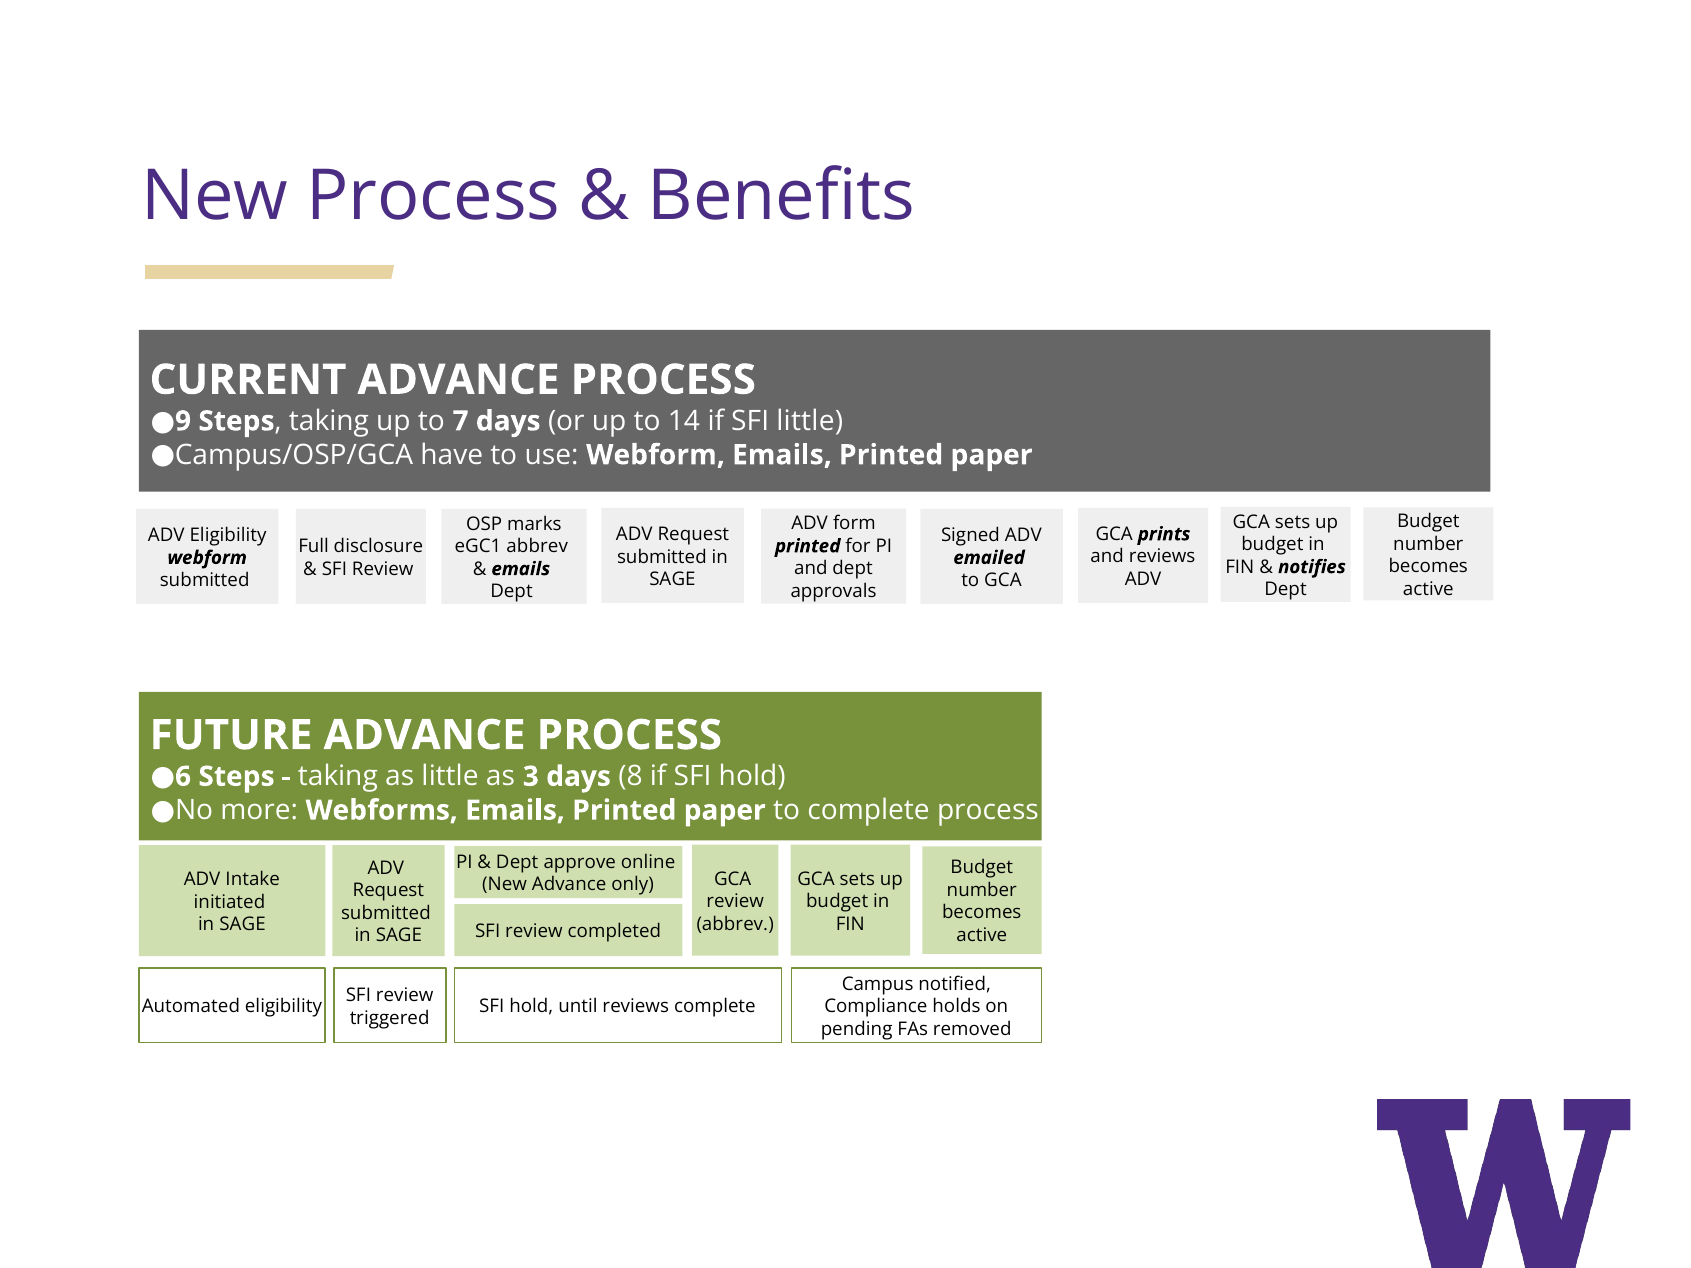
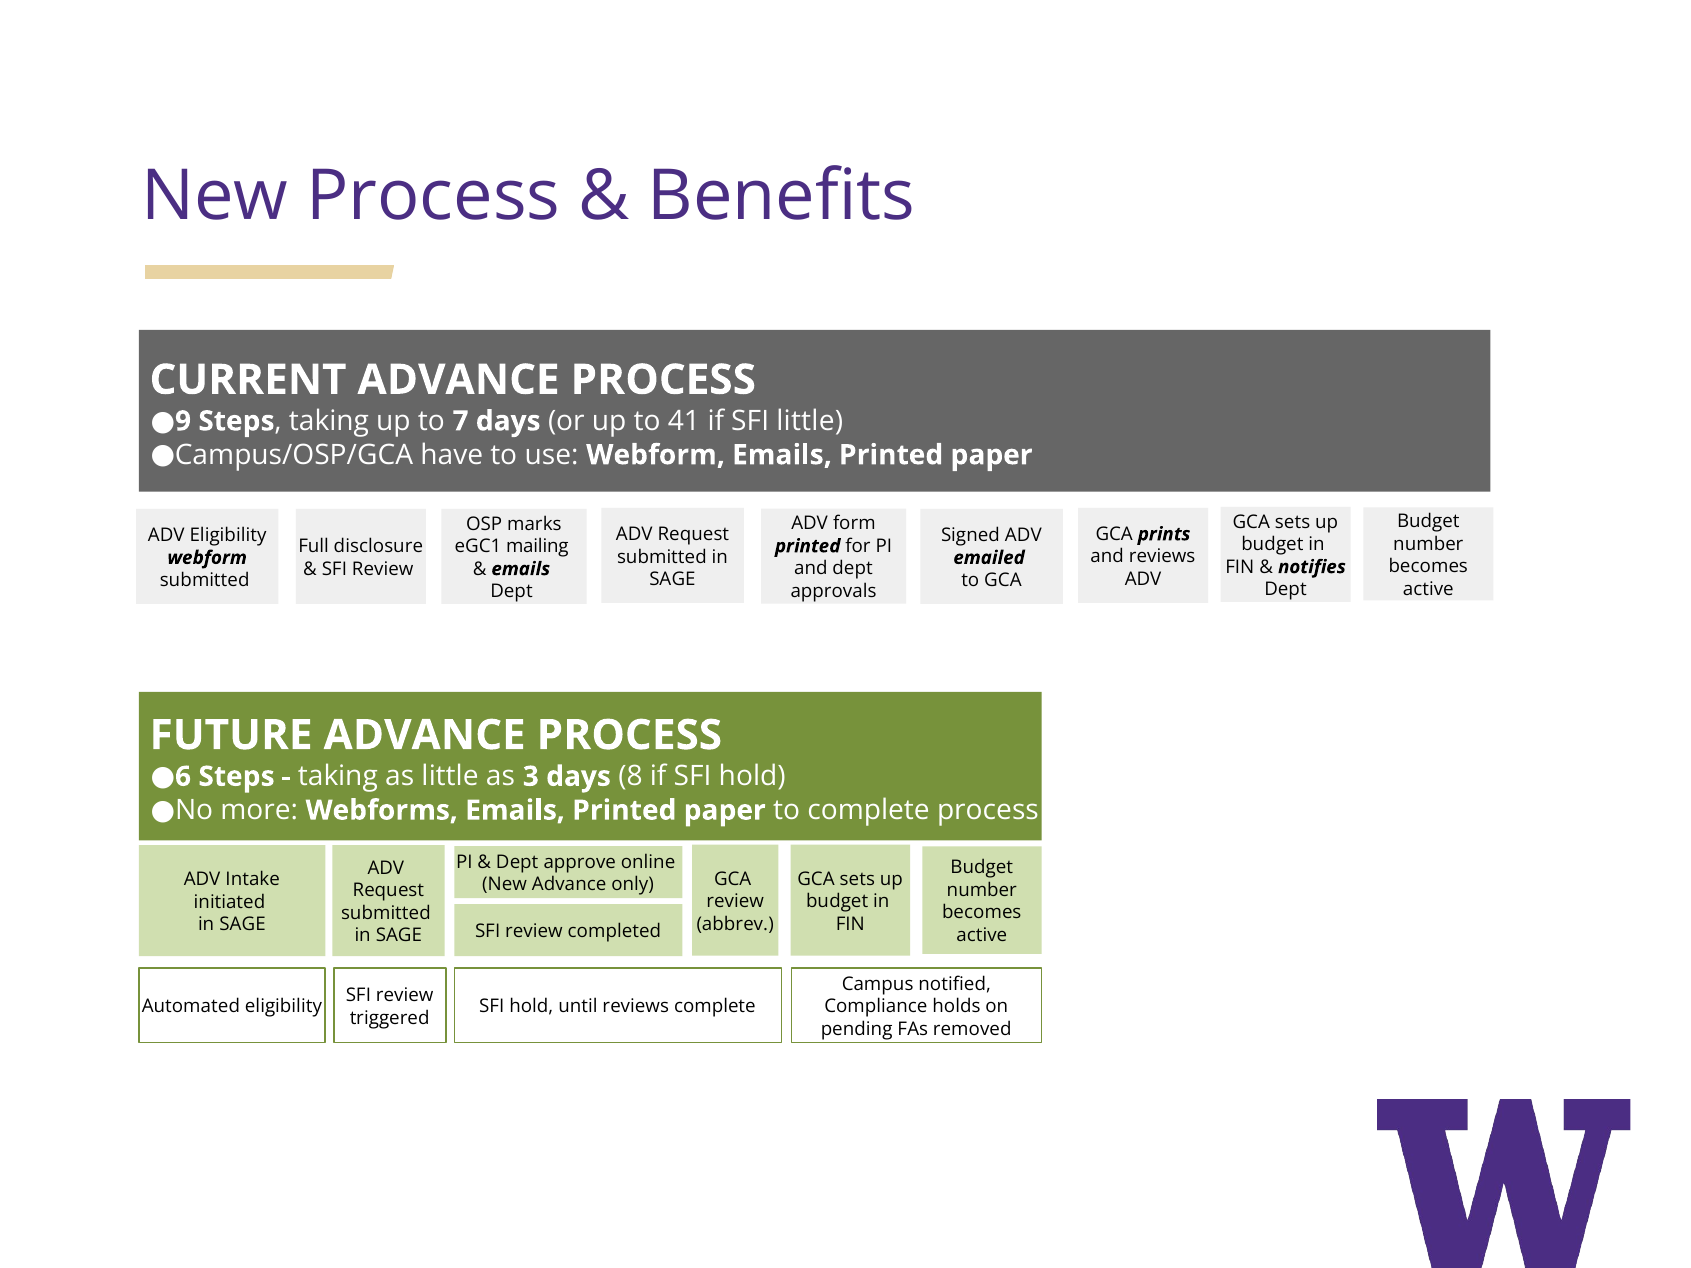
14: 14 -> 41 (684, 421)
eGC1 abbrev: abbrev -> mailing (537, 547)
